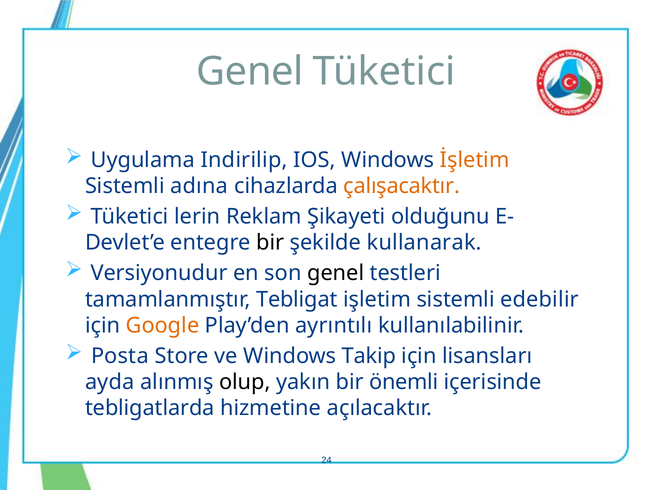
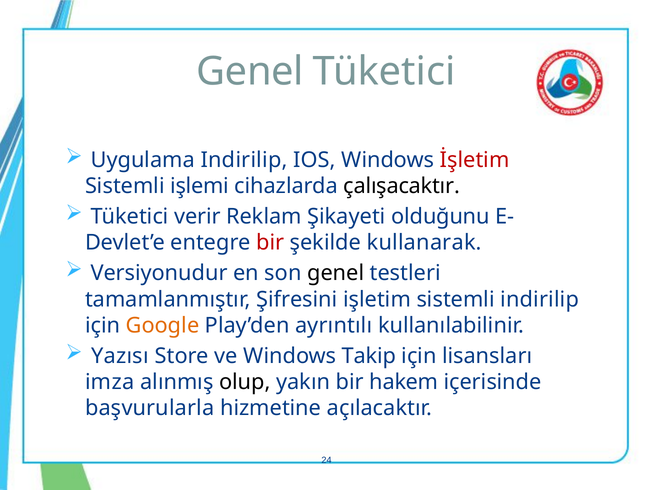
İşletim colour: orange -> red (475, 160)
adına: adına -> işlemi (200, 186)
çalışacaktır colour: orange -> black (402, 186)
lerin: lerin -> verir (197, 216)
bir colour: black -> red (270, 243)
Tebligat: Tebligat -> Şifresini (297, 299)
sistemli edebilir: edebilir -> indirilip (540, 299)
Posta: Posta -> Yazısı (120, 356)
ayda: ayda -> imza (110, 382)
önemli: önemli -> hakem (404, 382)
tebligatlarda: tebligatlarda -> başvurularla (150, 408)
